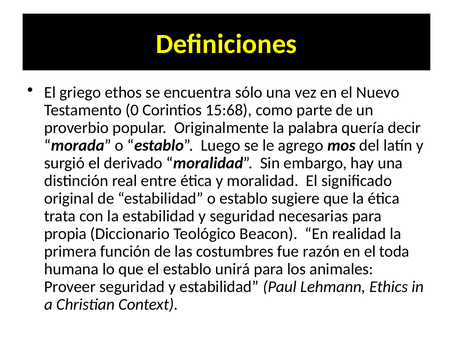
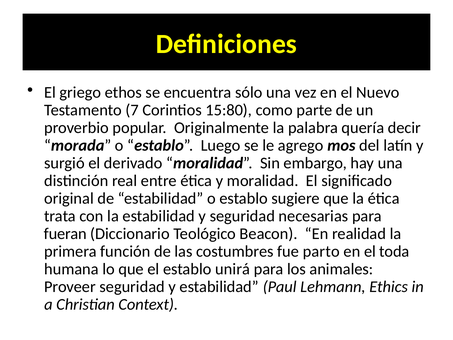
0: 0 -> 7 (132, 110)
15:68: 15:68 -> 15:80 (229, 110)
propia: propia -> fueran (65, 234)
razón: razón -> parto (321, 251)
